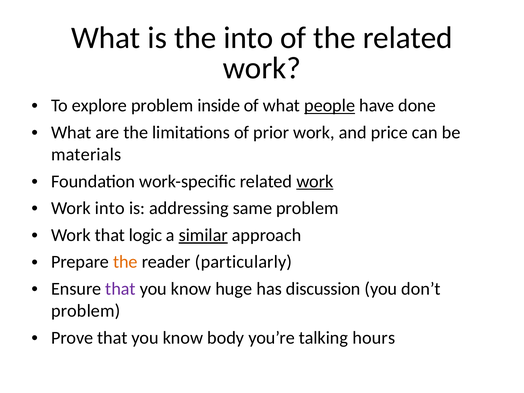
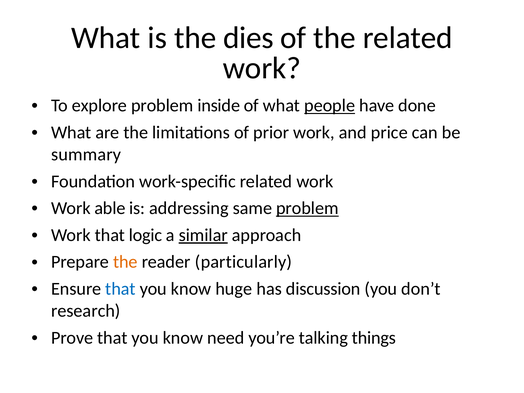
the into: into -> dies (248, 38)
materials: materials -> summary (86, 155)
work underline: present -> none (315, 181)
Work into: into -> able (110, 208)
problem underline: none -> present (307, 208)
that colour: purple -> blue (120, 289)
problem: problem -> research (86, 311)
body: body -> need (226, 338)
hours: hours -> things (374, 338)
